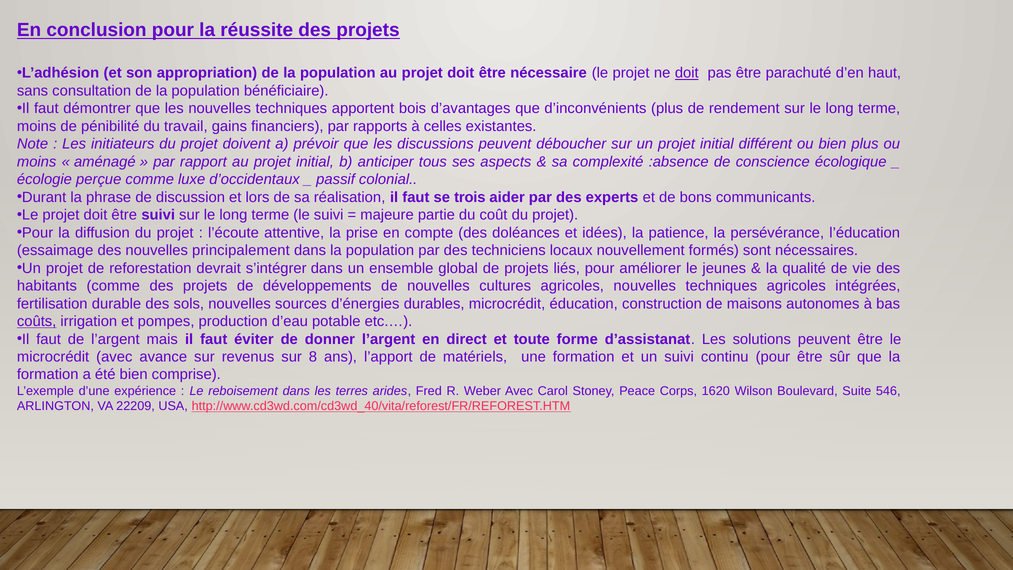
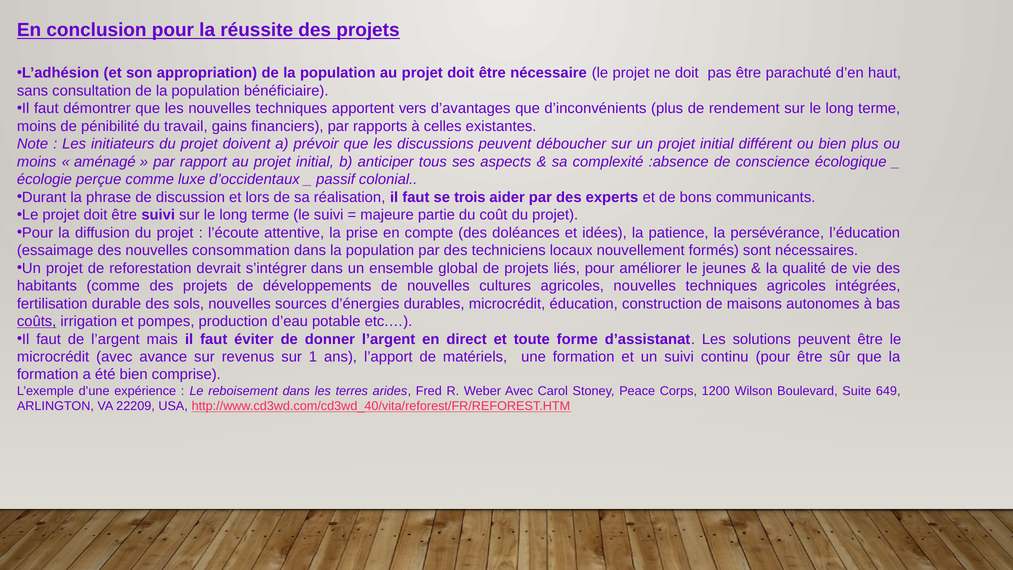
doit underline: present -> none (687, 73)
bois: bois -> vers (413, 108)
principalement: principalement -> consommation (241, 250)
8: 8 -> 1 (313, 357)
1620: 1620 -> 1200 (716, 391)
546: 546 -> 649 (888, 391)
